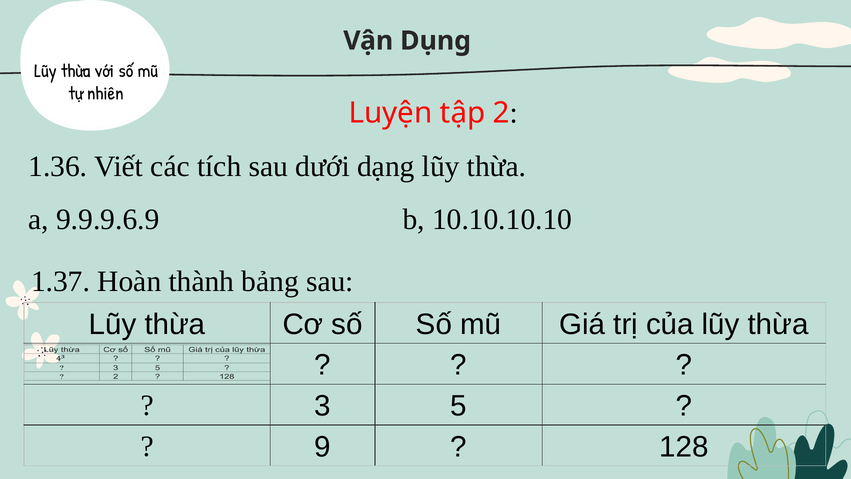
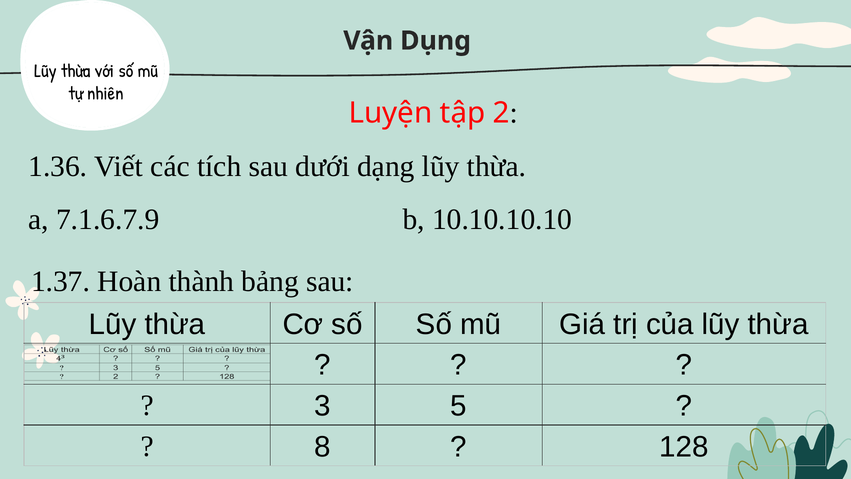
9.9.9.6.9: 9.9.9.6.9 -> 7.1.6.7.9 (108, 219)
9: 9 -> 8 (323, 447)
